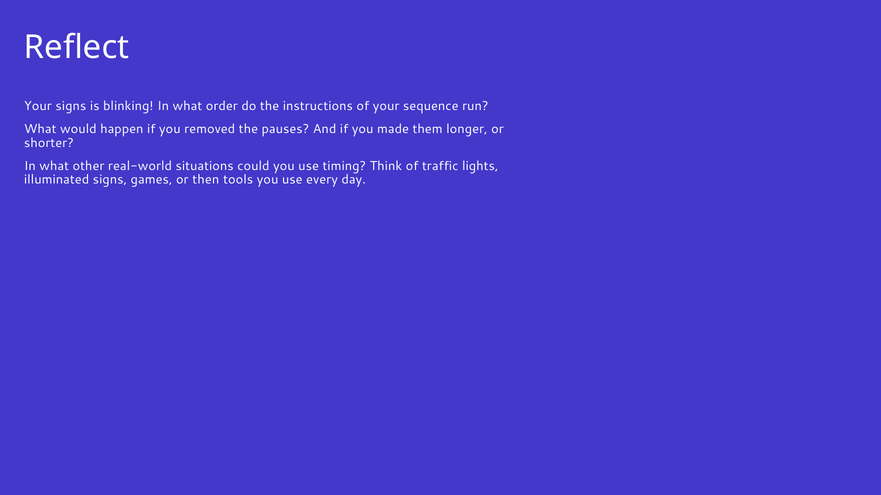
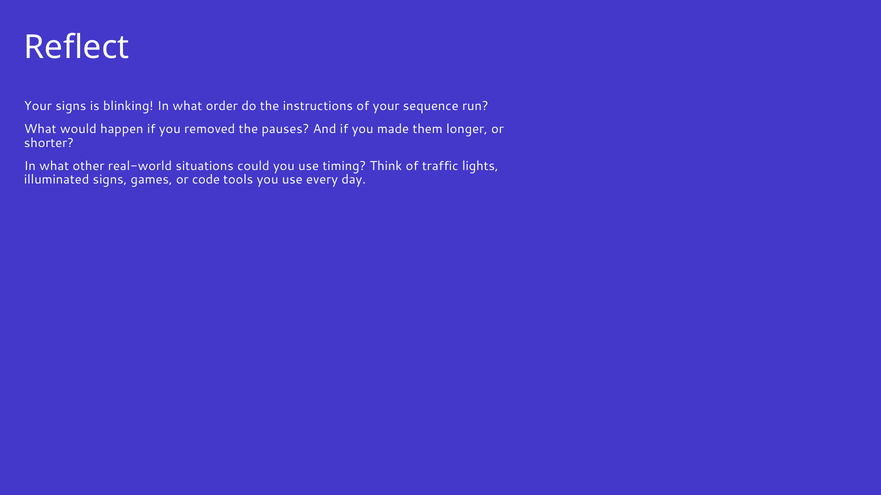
then: then -> code (206, 180)
